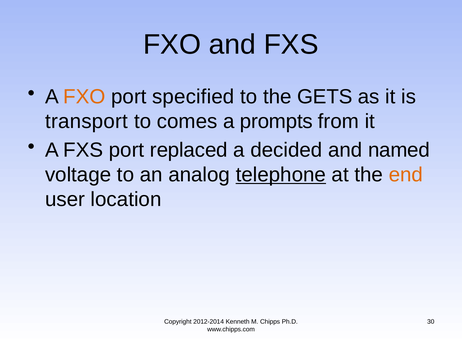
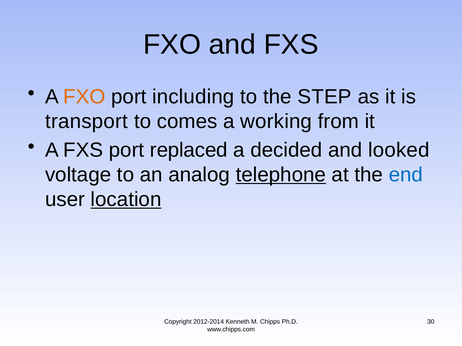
specified: specified -> including (193, 97)
GETS: GETS -> STEP (325, 97)
prompts: prompts -> working (276, 122)
named: named -> looked (399, 150)
end colour: orange -> blue (406, 175)
location underline: none -> present (126, 200)
